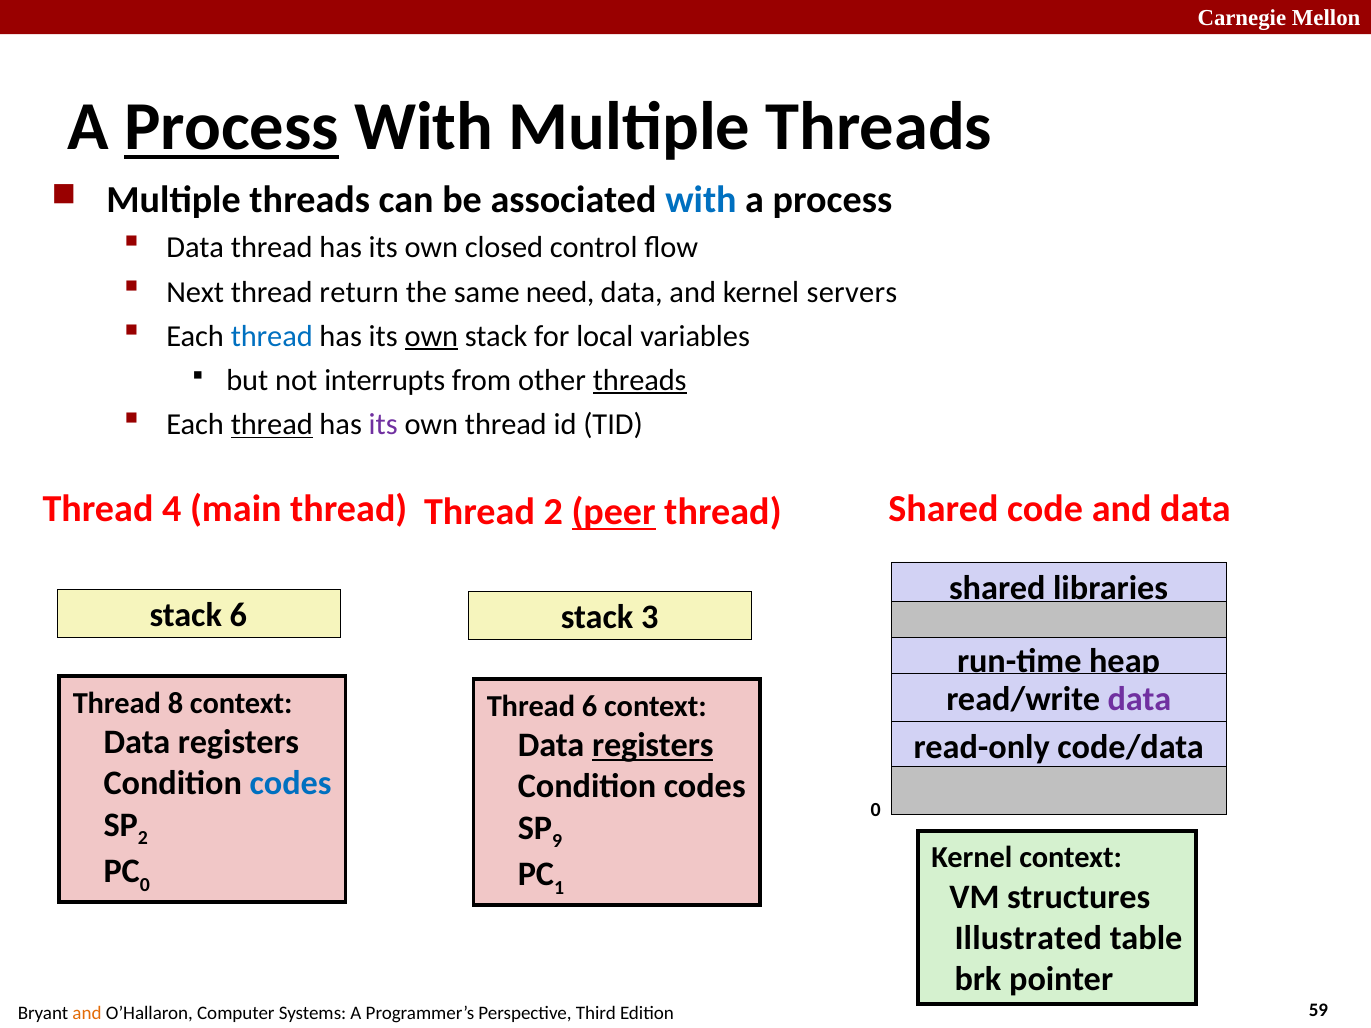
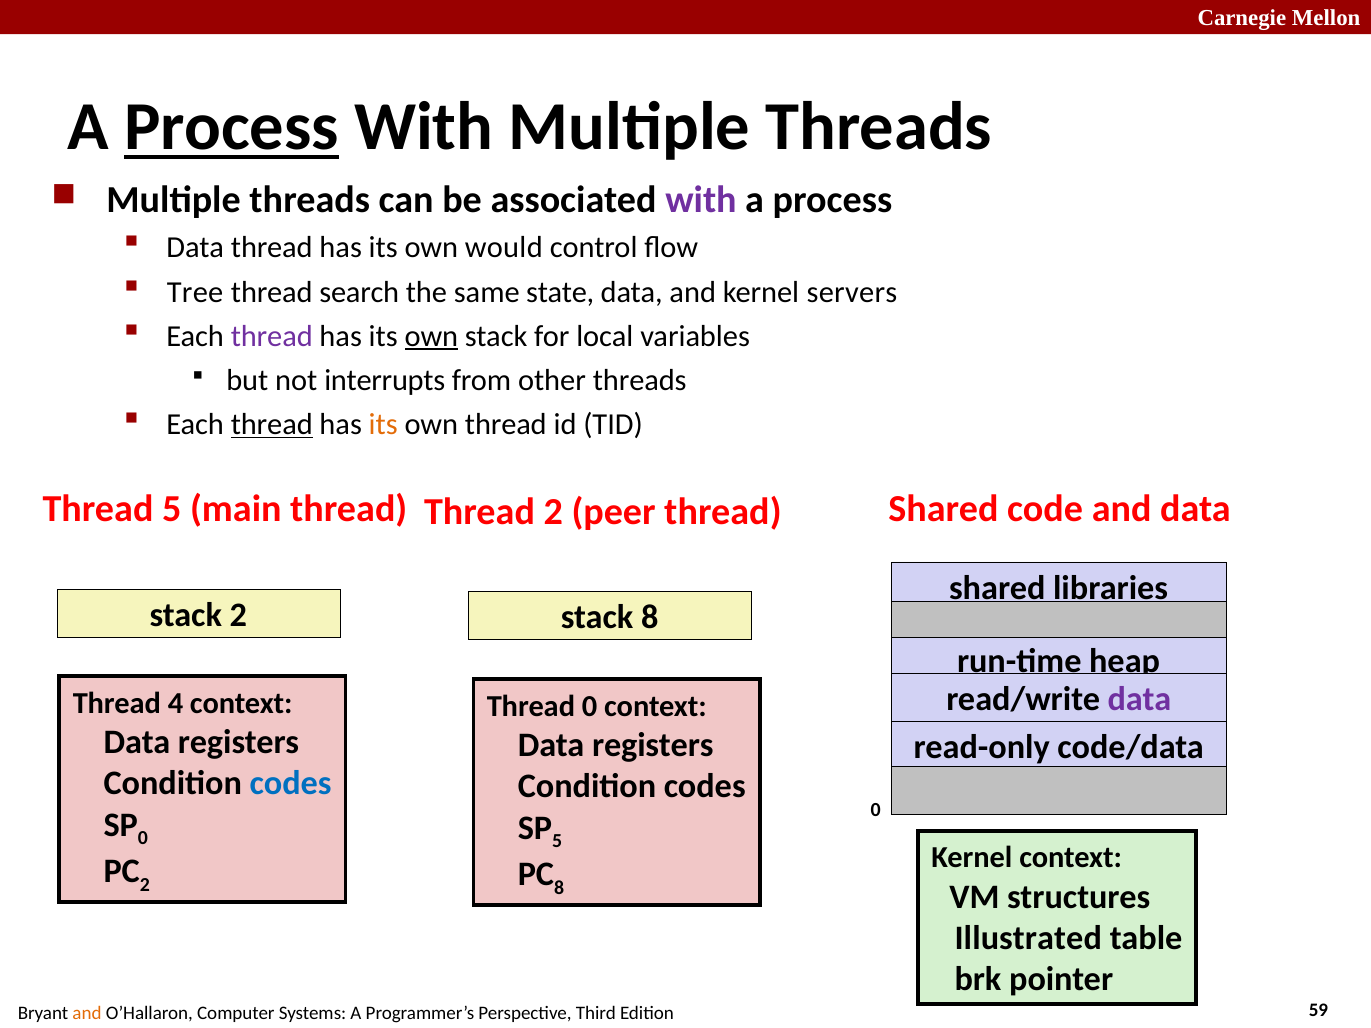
with colour: blue -> purple (701, 200)
closed: closed -> would (504, 248)
Next: Next -> Tree (195, 292)
return: return -> search (359, 292)
need: need -> state (560, 292)
thread colour: blue -> purple (272, 336)
threads underline: present -> none (640, 380)
its colour: purple -> orange (383, 425)
Thread 4: 4 -> 5 (172, 510)
peer underline: present -> none (614, 512)
stack 6: 6 -> 2 (238, 616)
stack 3: 3 -> 8 (650, 618)
8: 8 -> 4 (176, 704)
Thread 6: 6 -> 0 (590, 707)
registers underline: present -> none (653, 746)
2: 2 -> 0 (143, 838)
9: 9 -> 5 (557, 841)
0: 0 -> 2 (145, 885)
1: 1 -> 8 (559, 888)
